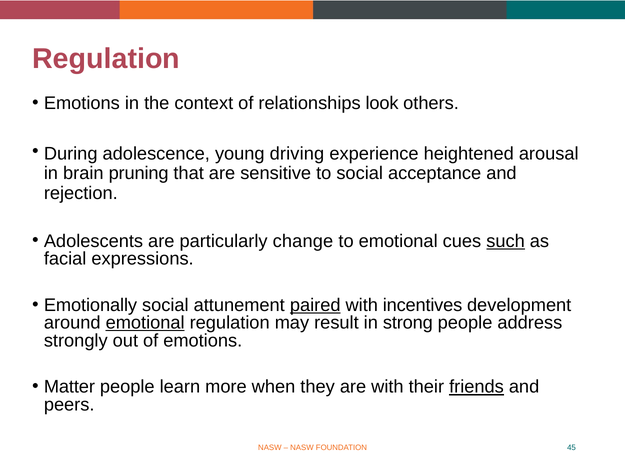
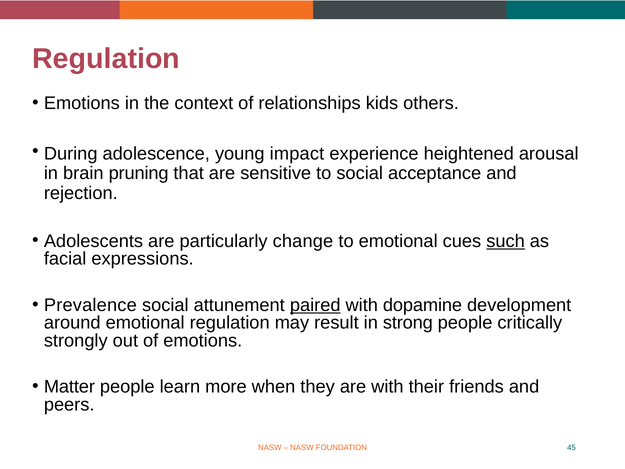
look: look -> kids (382, 103)
driving: driving -> impact (297, 154)
Emotionally: Emotionally -> Prevalence (90, 305)
incentives: incentives -> dopamine (423, 305)
emotional underline: present -> none (145, 323)
address: address -> critically (530, 323)
friends underline: present -> none (477, 387)
